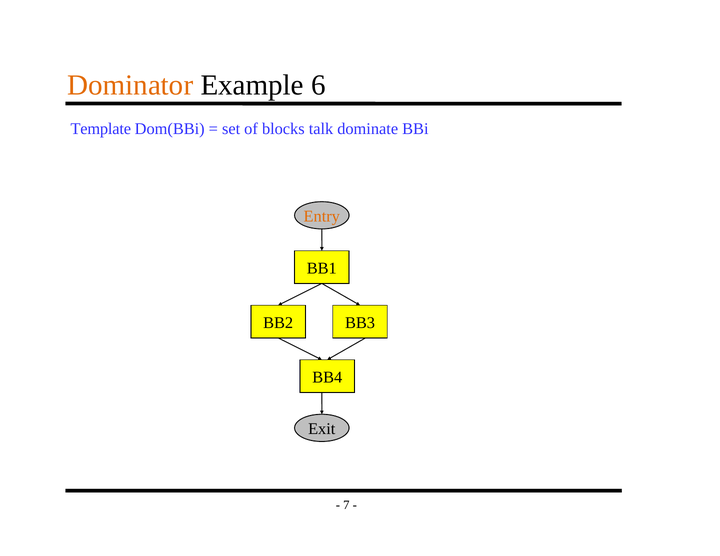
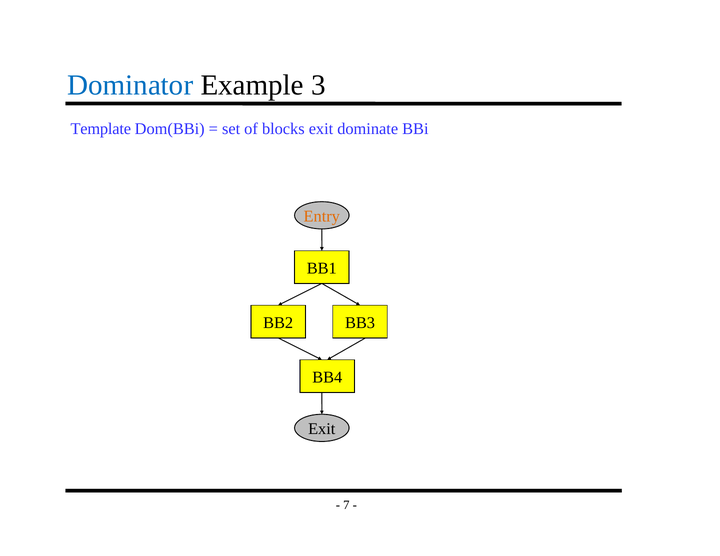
Dominator colour: orange -> blue (130, 85)
6: 6 -> 3 (318, 85)
blocks talk: talk -> exit (321, 129)
